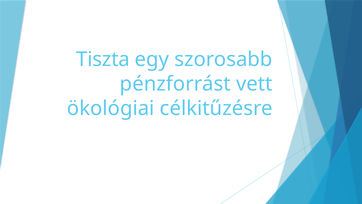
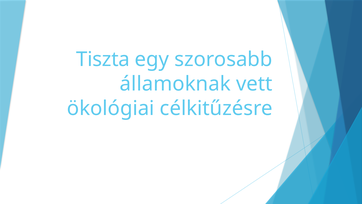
pénzforrást: pénzforrást -> államoknak (175, 84)
